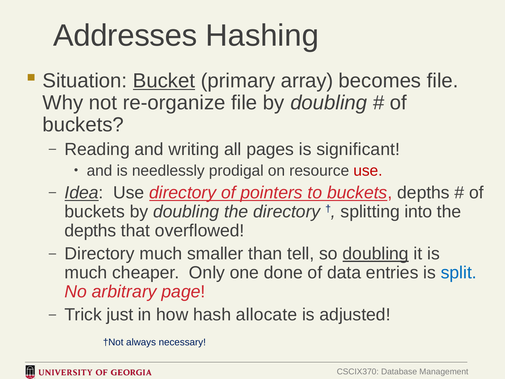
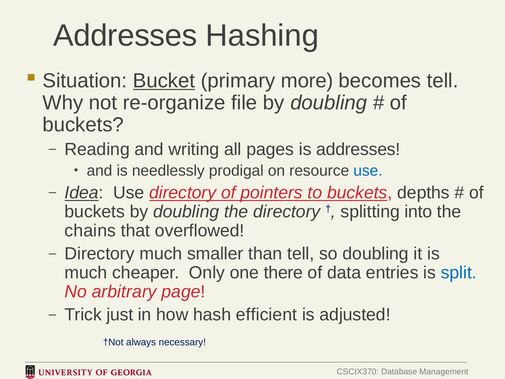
array: array -> more (307, 81)
becomes file: file -> tell (443, 81)
is significant: significant -> addresses (358, 149)
use colour: red -> blue (368, 171)
depths: depths -> chains (90, 230)
doubling underline: present -> none (376, 254)
done: done -> there (283, 273)
allocate: allocate -> efficient (267, 315)
